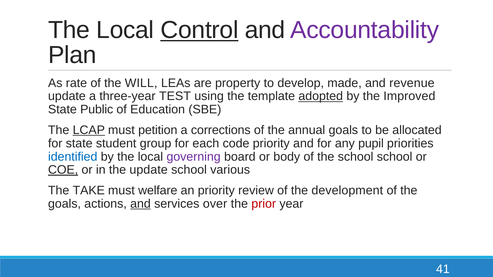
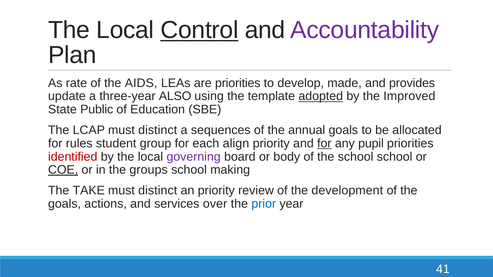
WILL: WILL -> AIDS (141, 83)
are property: property -> priorities (238, 83)
revenue: revenue -> provides (412, 83)
TEST: TEST -> ALSO (175, 96)
LCAP underline: present -> none (89, 130)
petition: petition -> distinct (158, 130)
corrections: corrections -> sequences (221, 130)
for state: state -> rules (79, 143)
code: code -> align (236, 143)
for underline: none -> present (324, 143)
identified colour: blue -> red (73, 157)
the update: update -> groups (149, 170)
various: various -> making (230, 170)
welfare: welfare -> distinct (158, 191)
and underline: present -> none (140, 204)
prior colour: red -> blue (264, 204)
